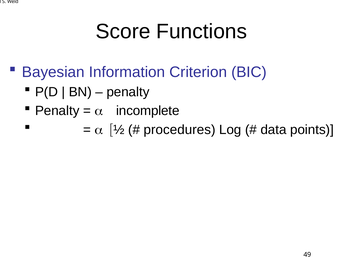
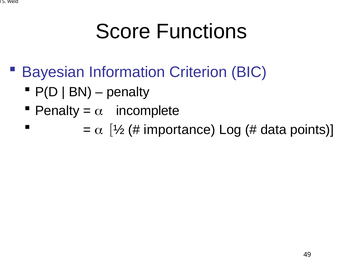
procedures: procedures -> importance (180, 130)
